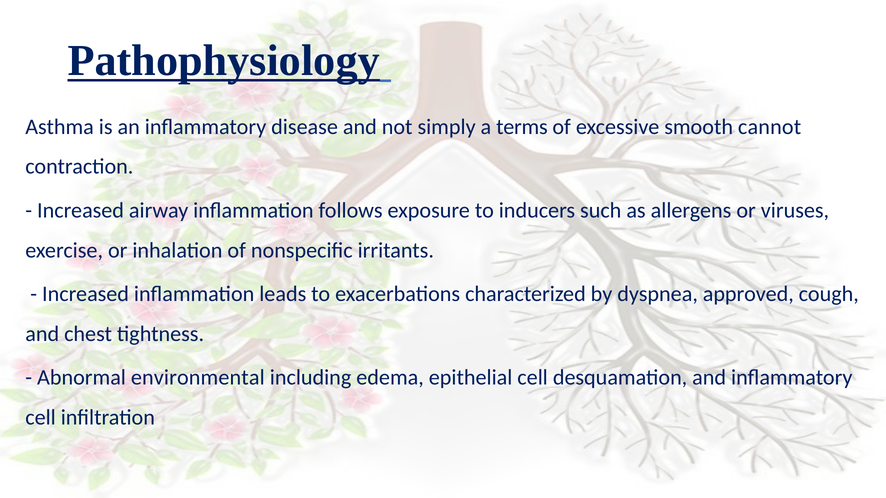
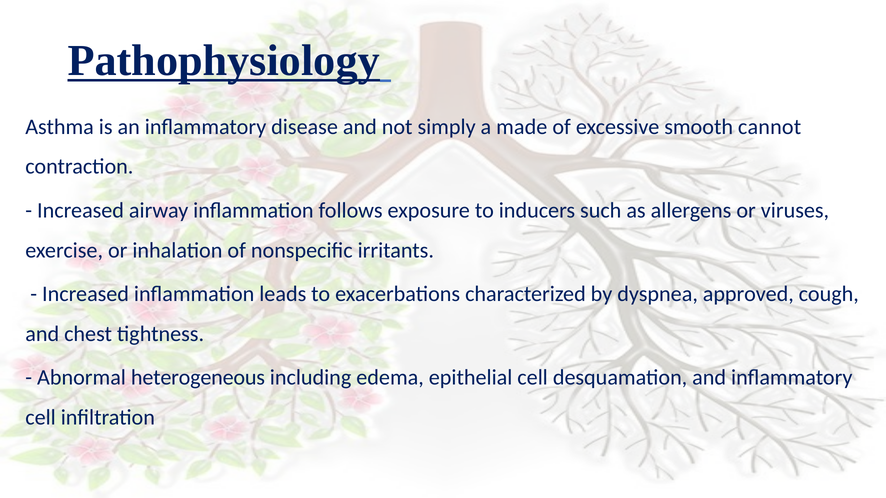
terms: terms -> made (522, 127)
environmental: environmental -> heterogeneous (198, 378)
